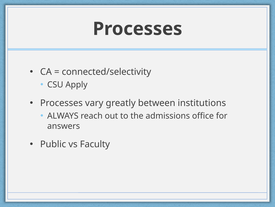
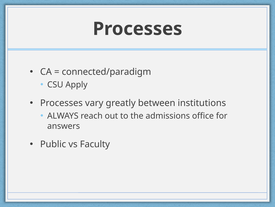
connected/selectivity: connected/selectivity -> connected/paradigm (106, 72)
